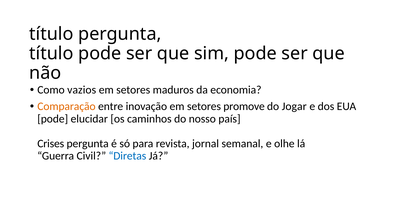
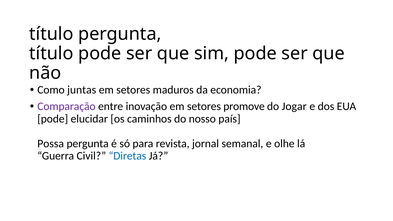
vazios: vazios -> juntas (82, 90)
Comparação colour: orange -> purple (66, 106)
Crises: Crises -> Possa (51, 144)
